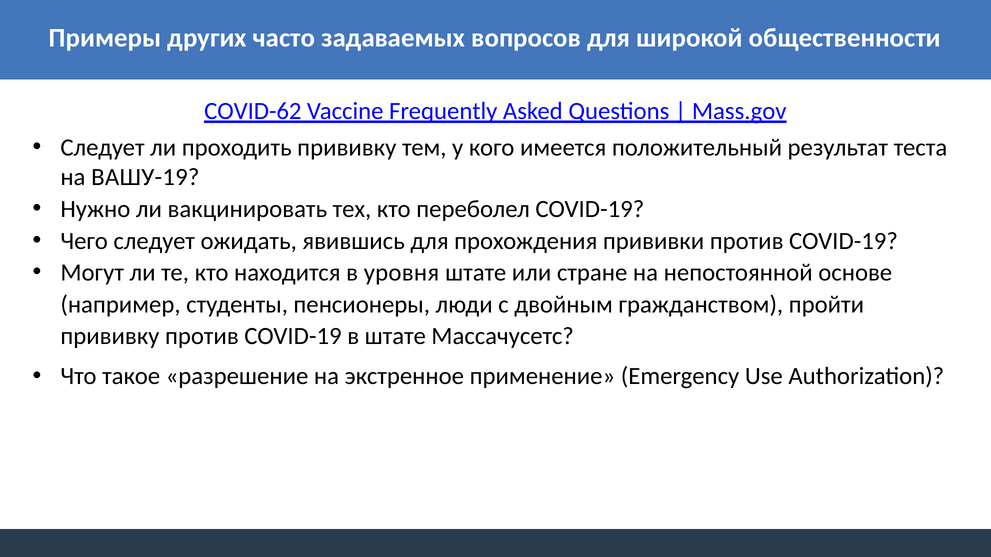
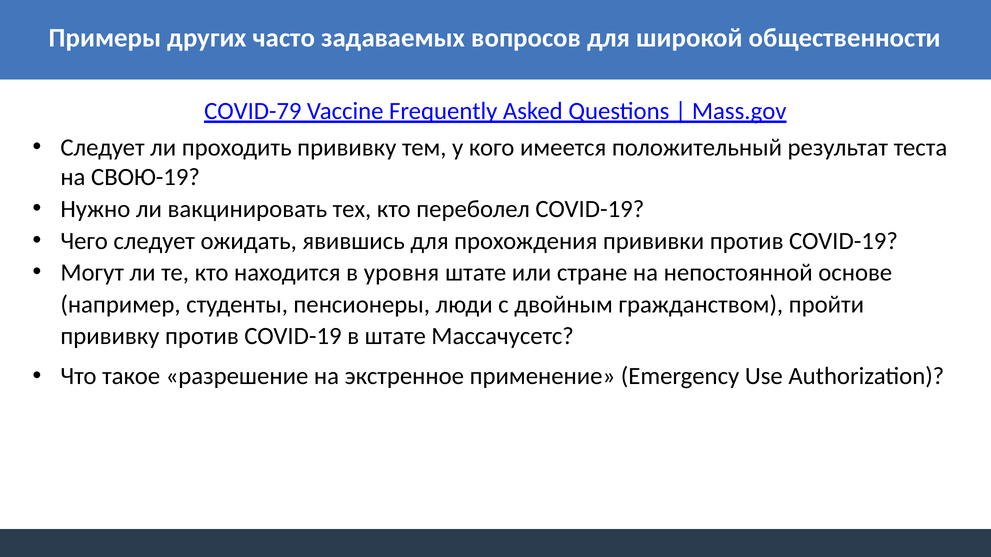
COVID-62: COVID-62 -> COVID-79 (253, 111)
ВАШУ-19: ВАШУ-19 -> СВОЮ-19 (145, 177)
